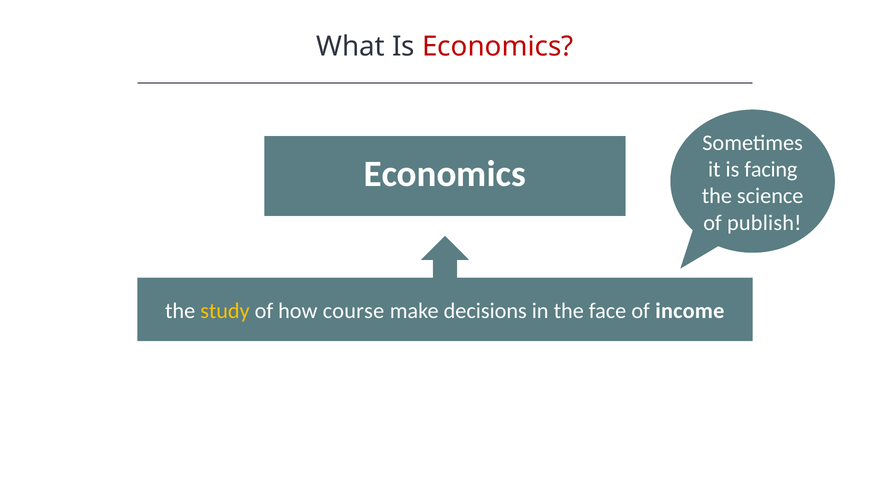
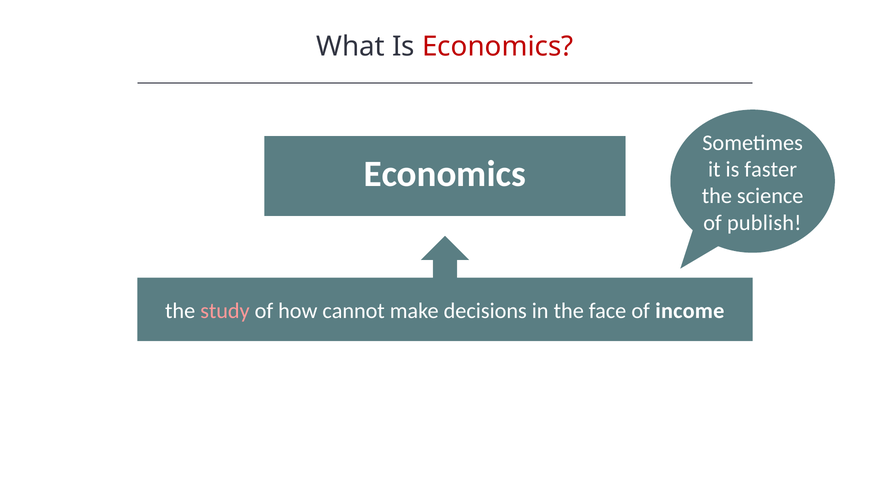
facing: facing -> faster (771, 169)
study colour: yellow -> pink (225, 311)
course: course -> cannot (354, 311)
